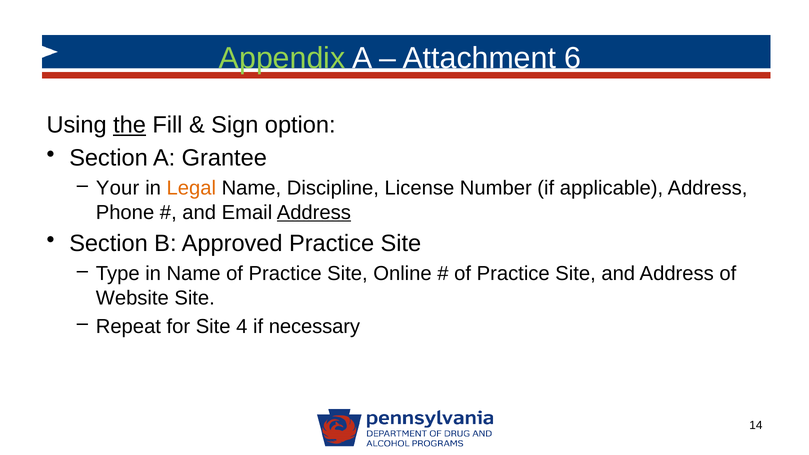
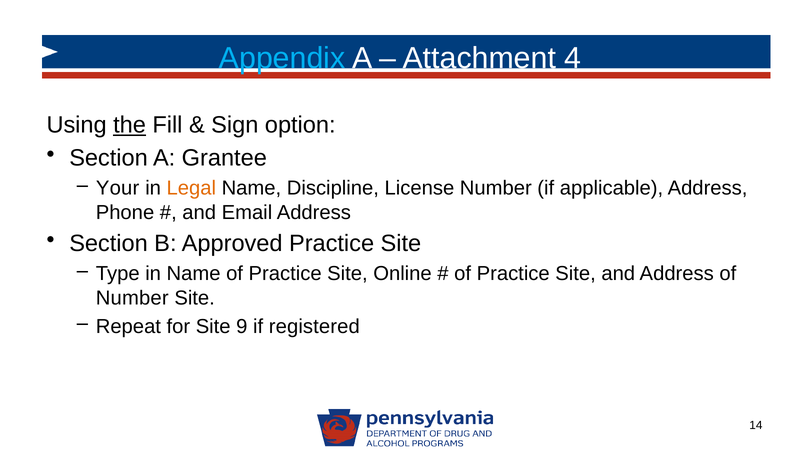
Appendix colour: light green -> light blue (282, 58)
6: 6 -> 4 (573, 58)
Address underline: present -> none (314, 212)
Website: Website -> Number (132, 298)
4: 4 -> 9 (242, 326)
necessary: necessary -> registered (314, 326)
